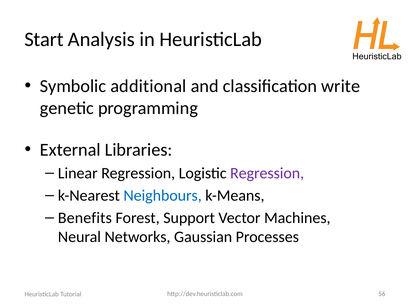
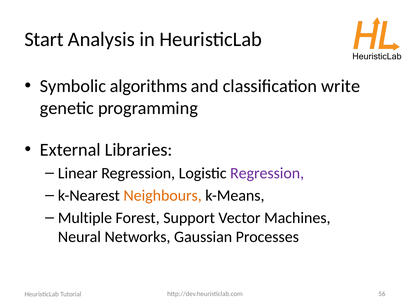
additional: additional -> algorithms (149, 86)
Neighbours colour: blue -> orange (163, 195)
Benefits: Benefits -> Multiple (85, 218)
